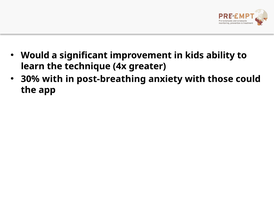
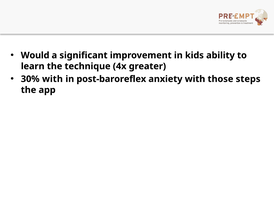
post-breathing: post-breathing -> post-baroreflex (111, 79)
could: could -> steps (248, 79)
